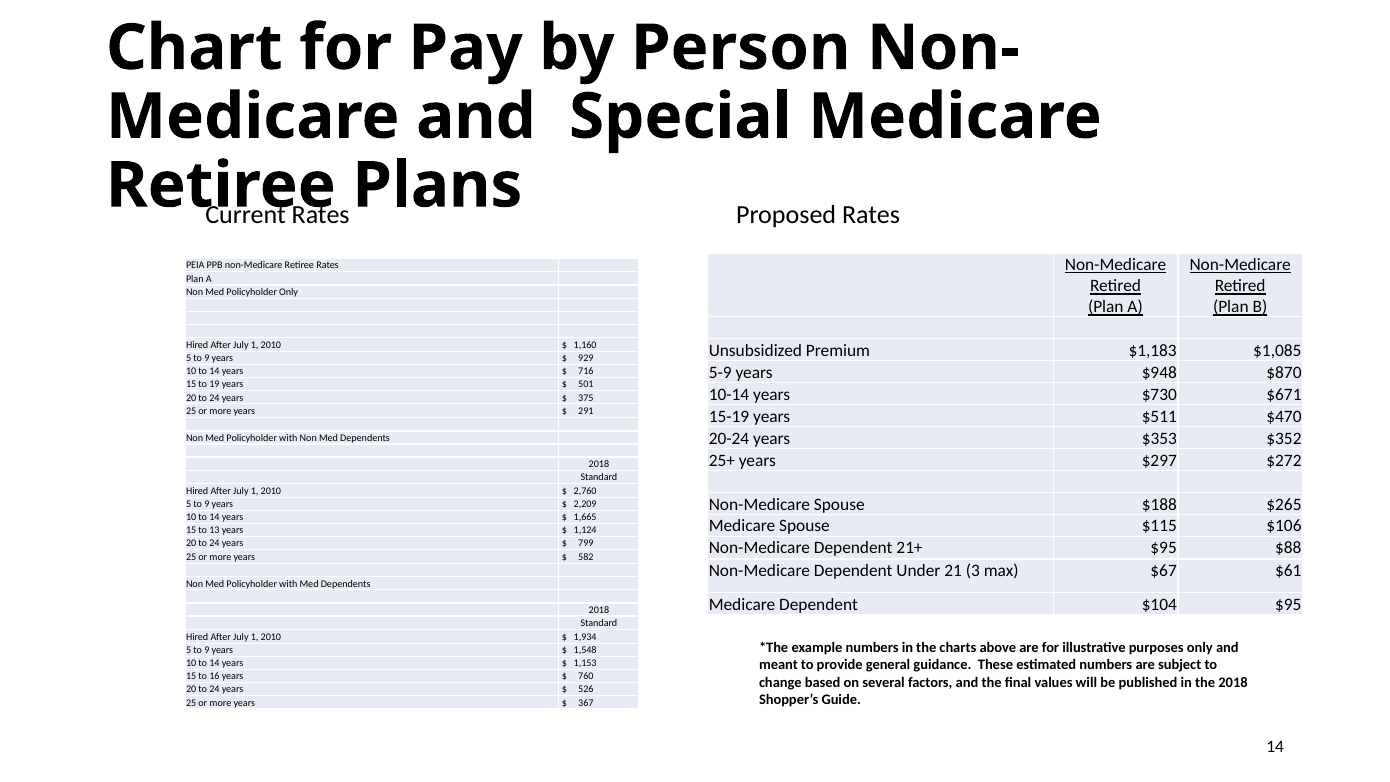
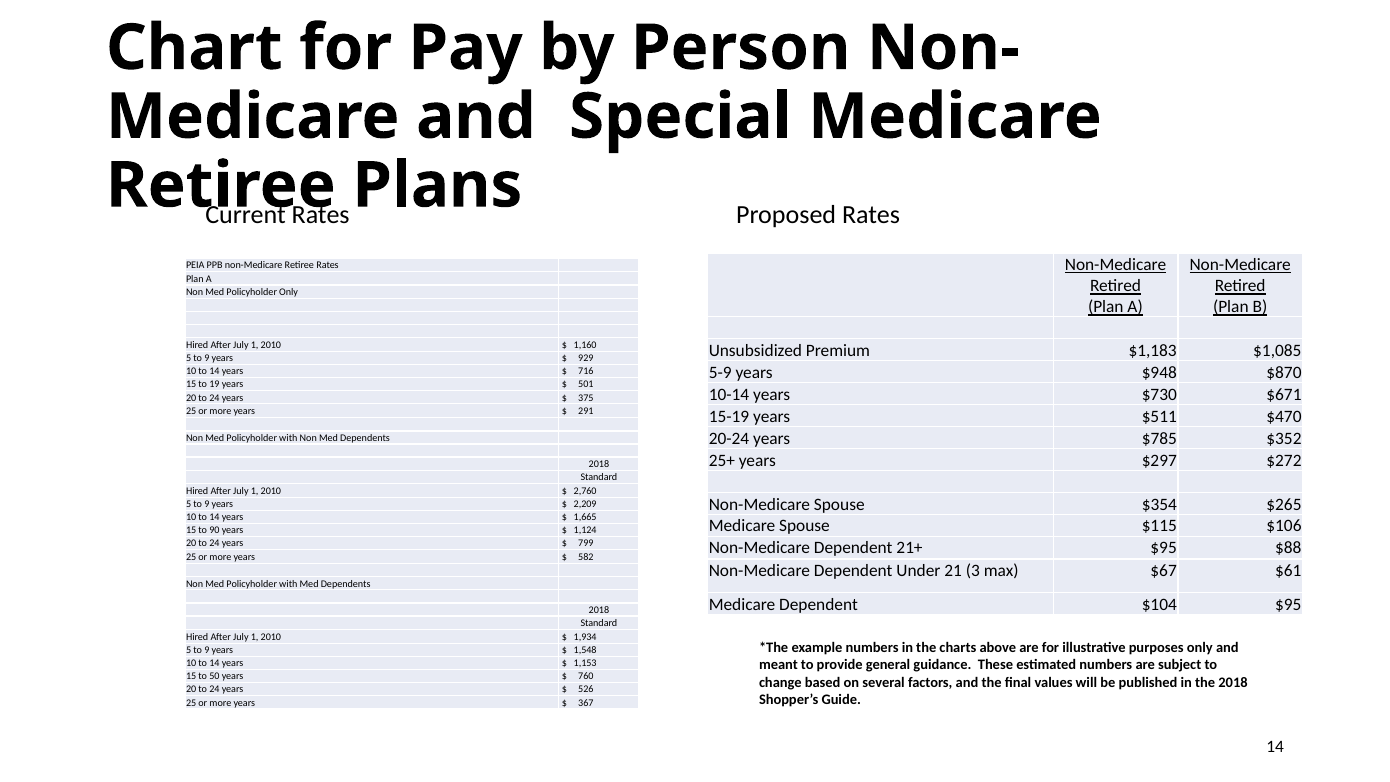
$353: $353 -> $785 (1159, 438)
$188: $188 -> $354 (1159, 504)
13: 13 -> 90 (214, 530)
16: 16 -> 50 (214, 676)
